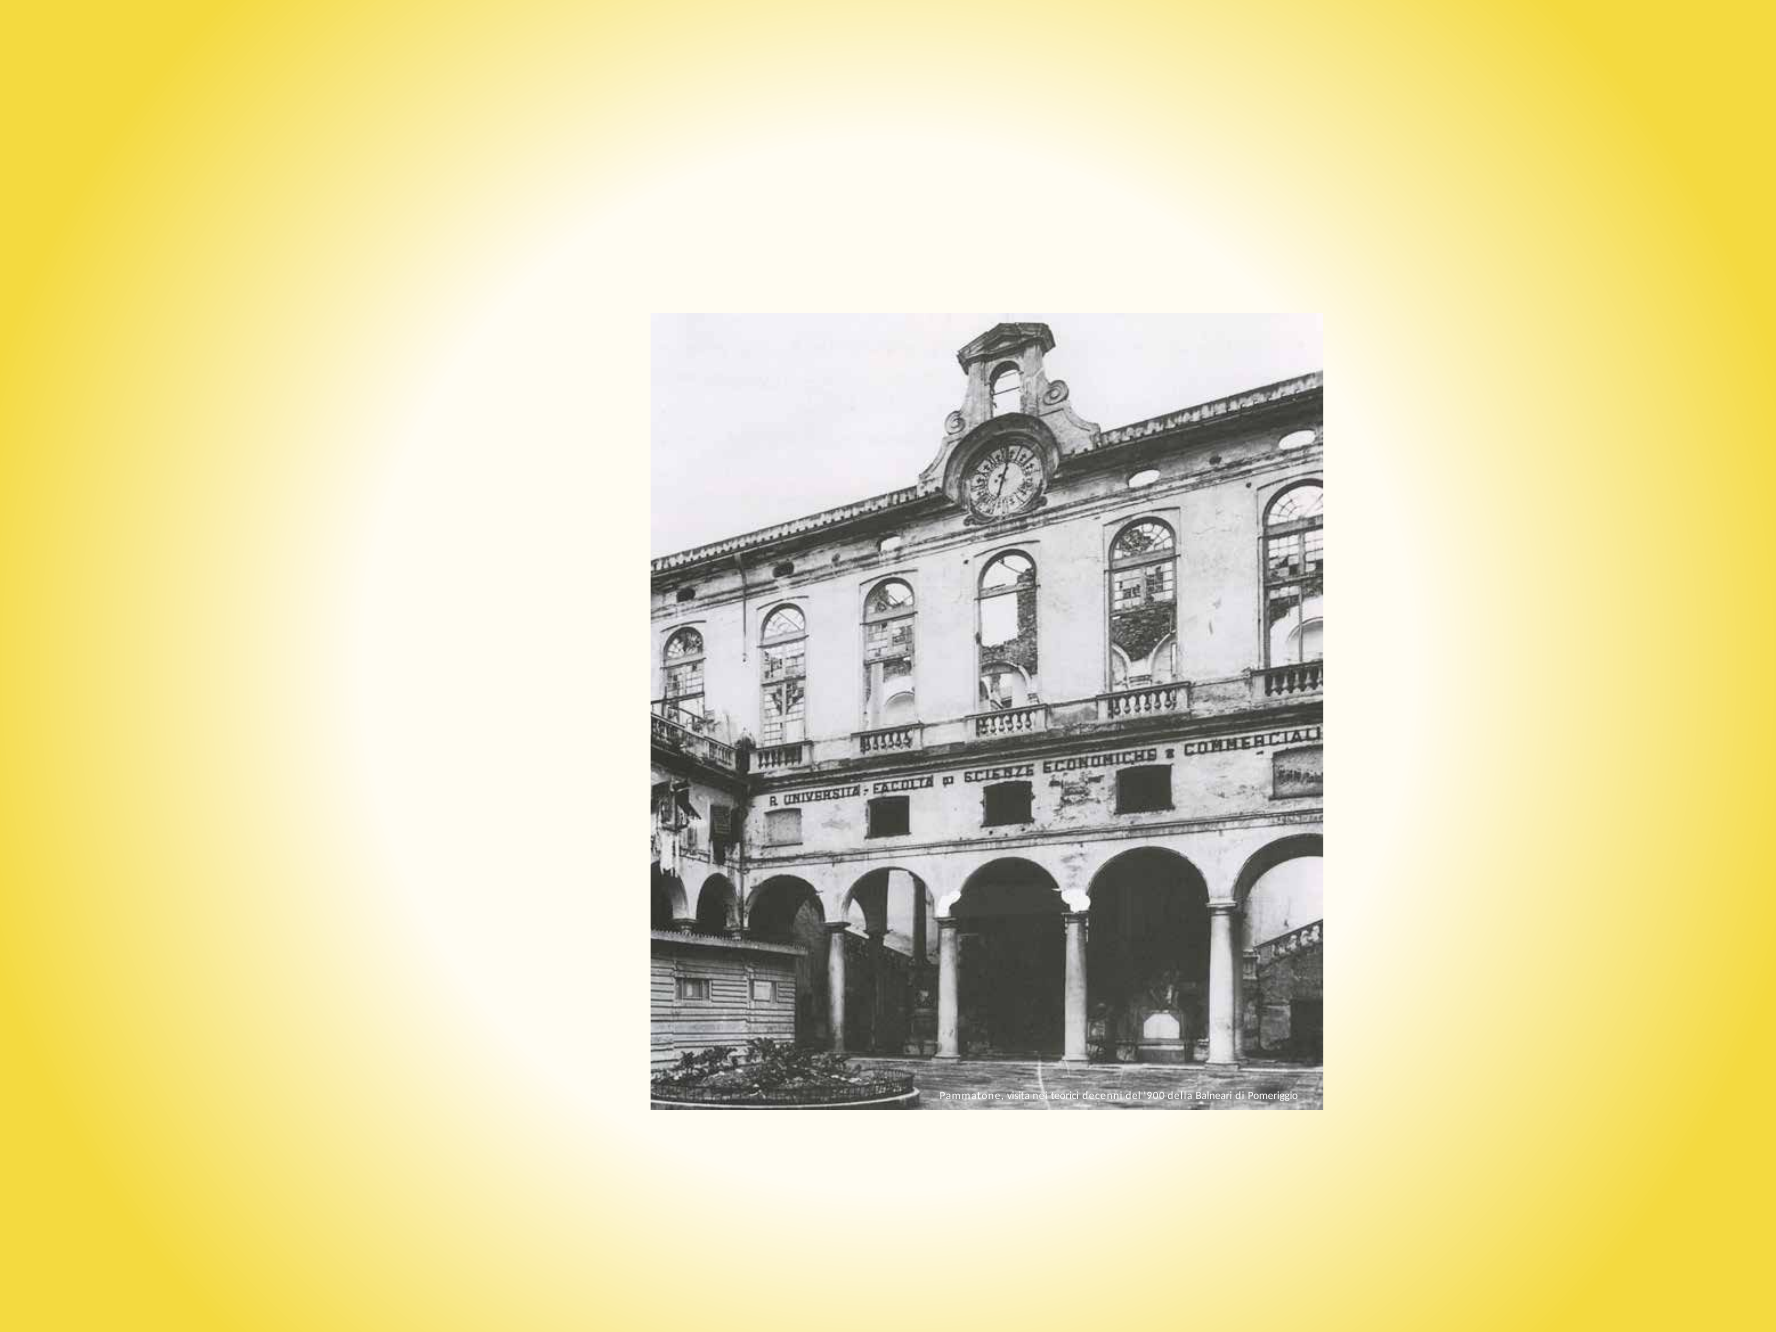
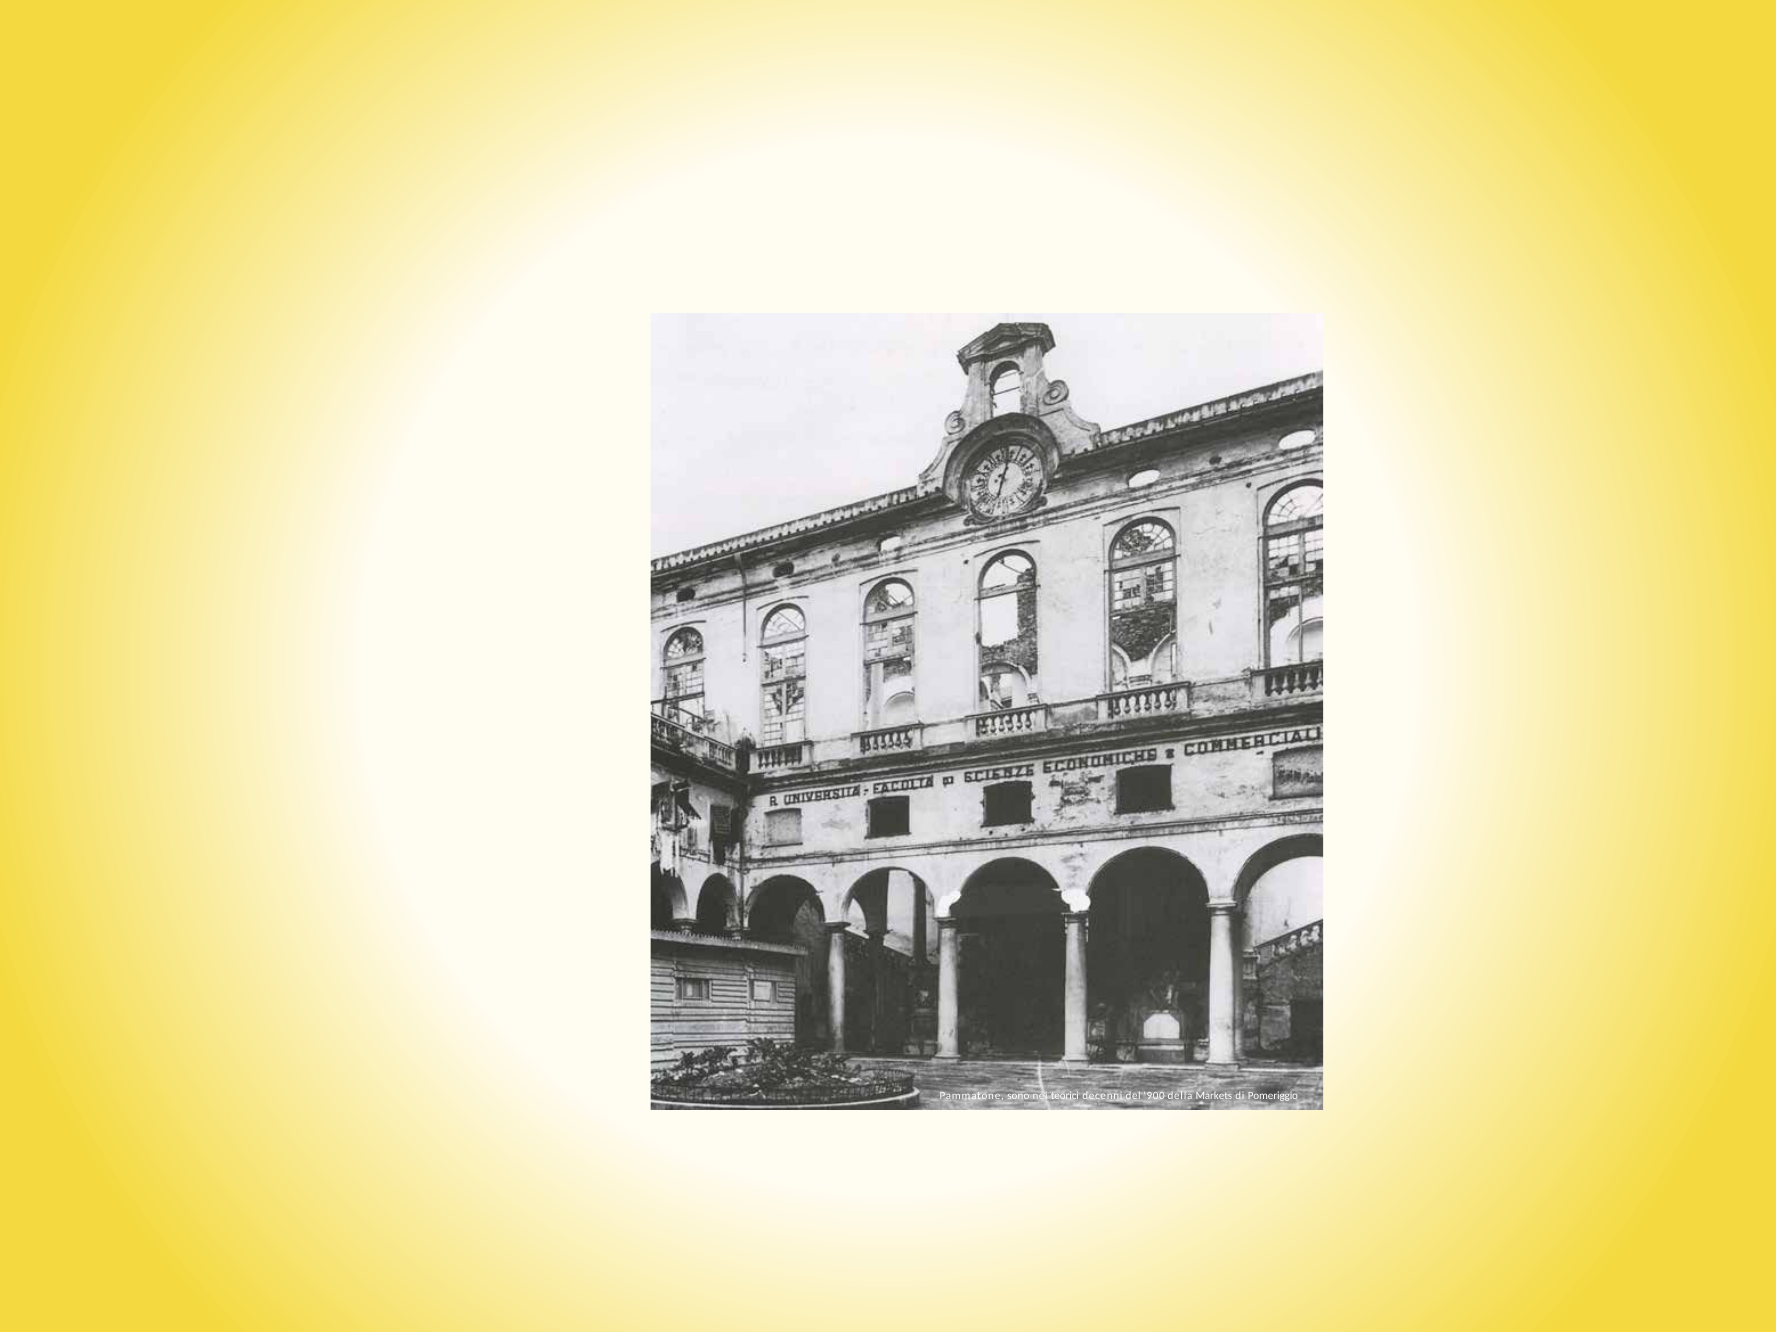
visita: visita -> sono (1018, 1096)
Balneari: Balneari -> Markets (1214, 1096)
